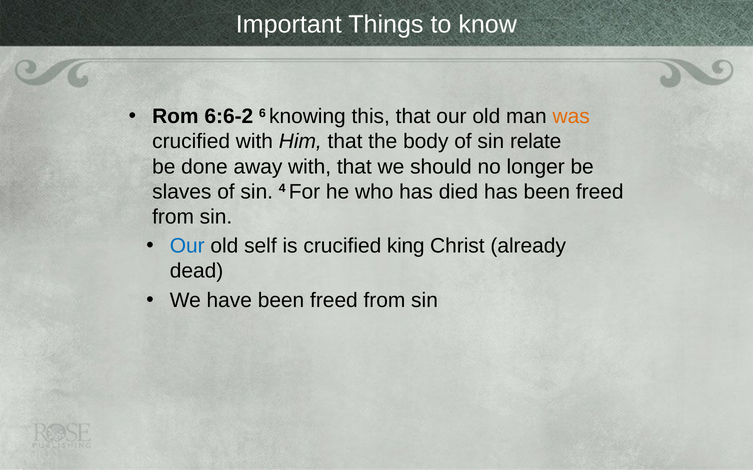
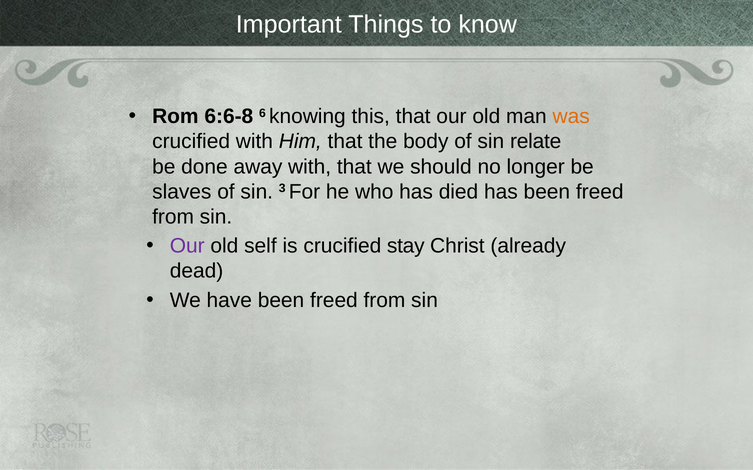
6:6-2: 6:6-2 -> 6:6-8 (229, 117)
4: 4 -> 3 (282, 189)
Our colour: blue -> purple (187, 246)
king: king -> stay (406, 246)
